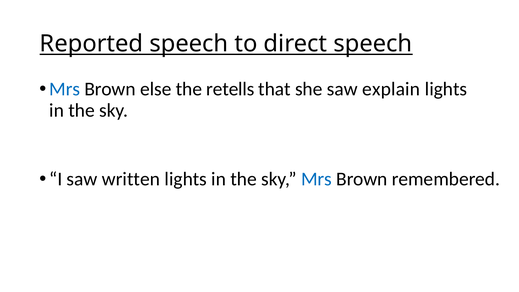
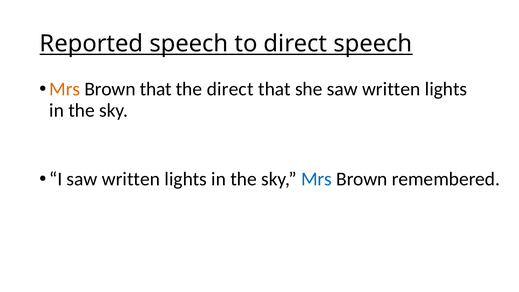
Mrs colour: blue -> orange (65, 89)
Brown else: else -> that (156, 89)
the retells: retells -> direct (230, 89)
she saw explain: explain -> written (391, 89)
